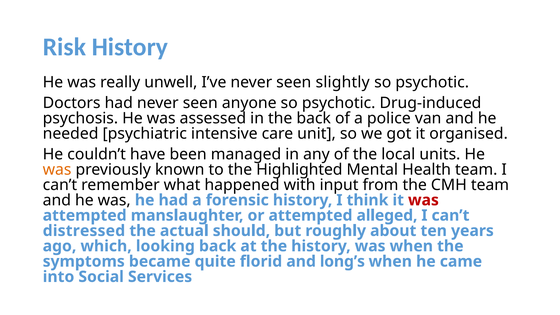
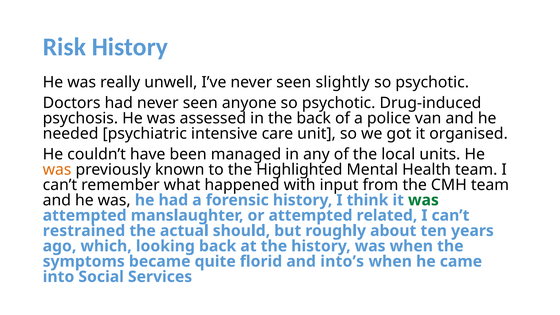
was colour: red -> green (423, 200)
alleged: alleged -> related (387, 215)
distressed: distressed -> restrained (84, 231)
long’s: long’s -> into’s (342, 261)
